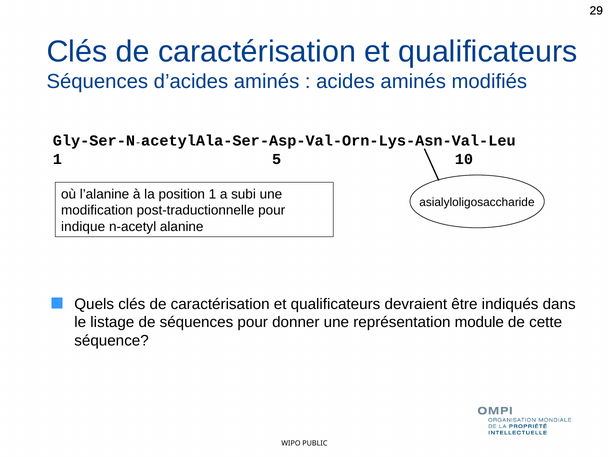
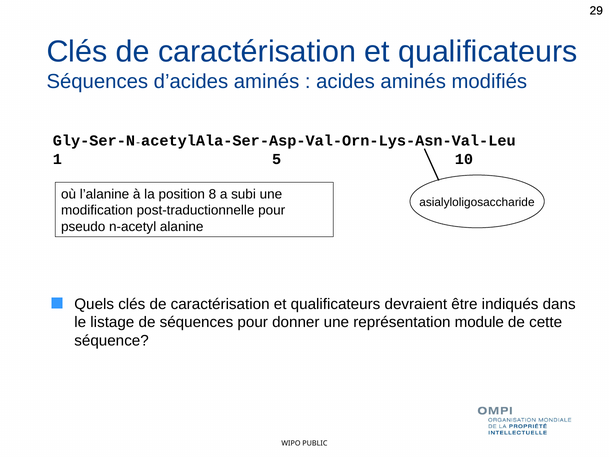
position 1: 1 -> 8 (212, 194)
indique: indique -> pseudo (83, 227)
